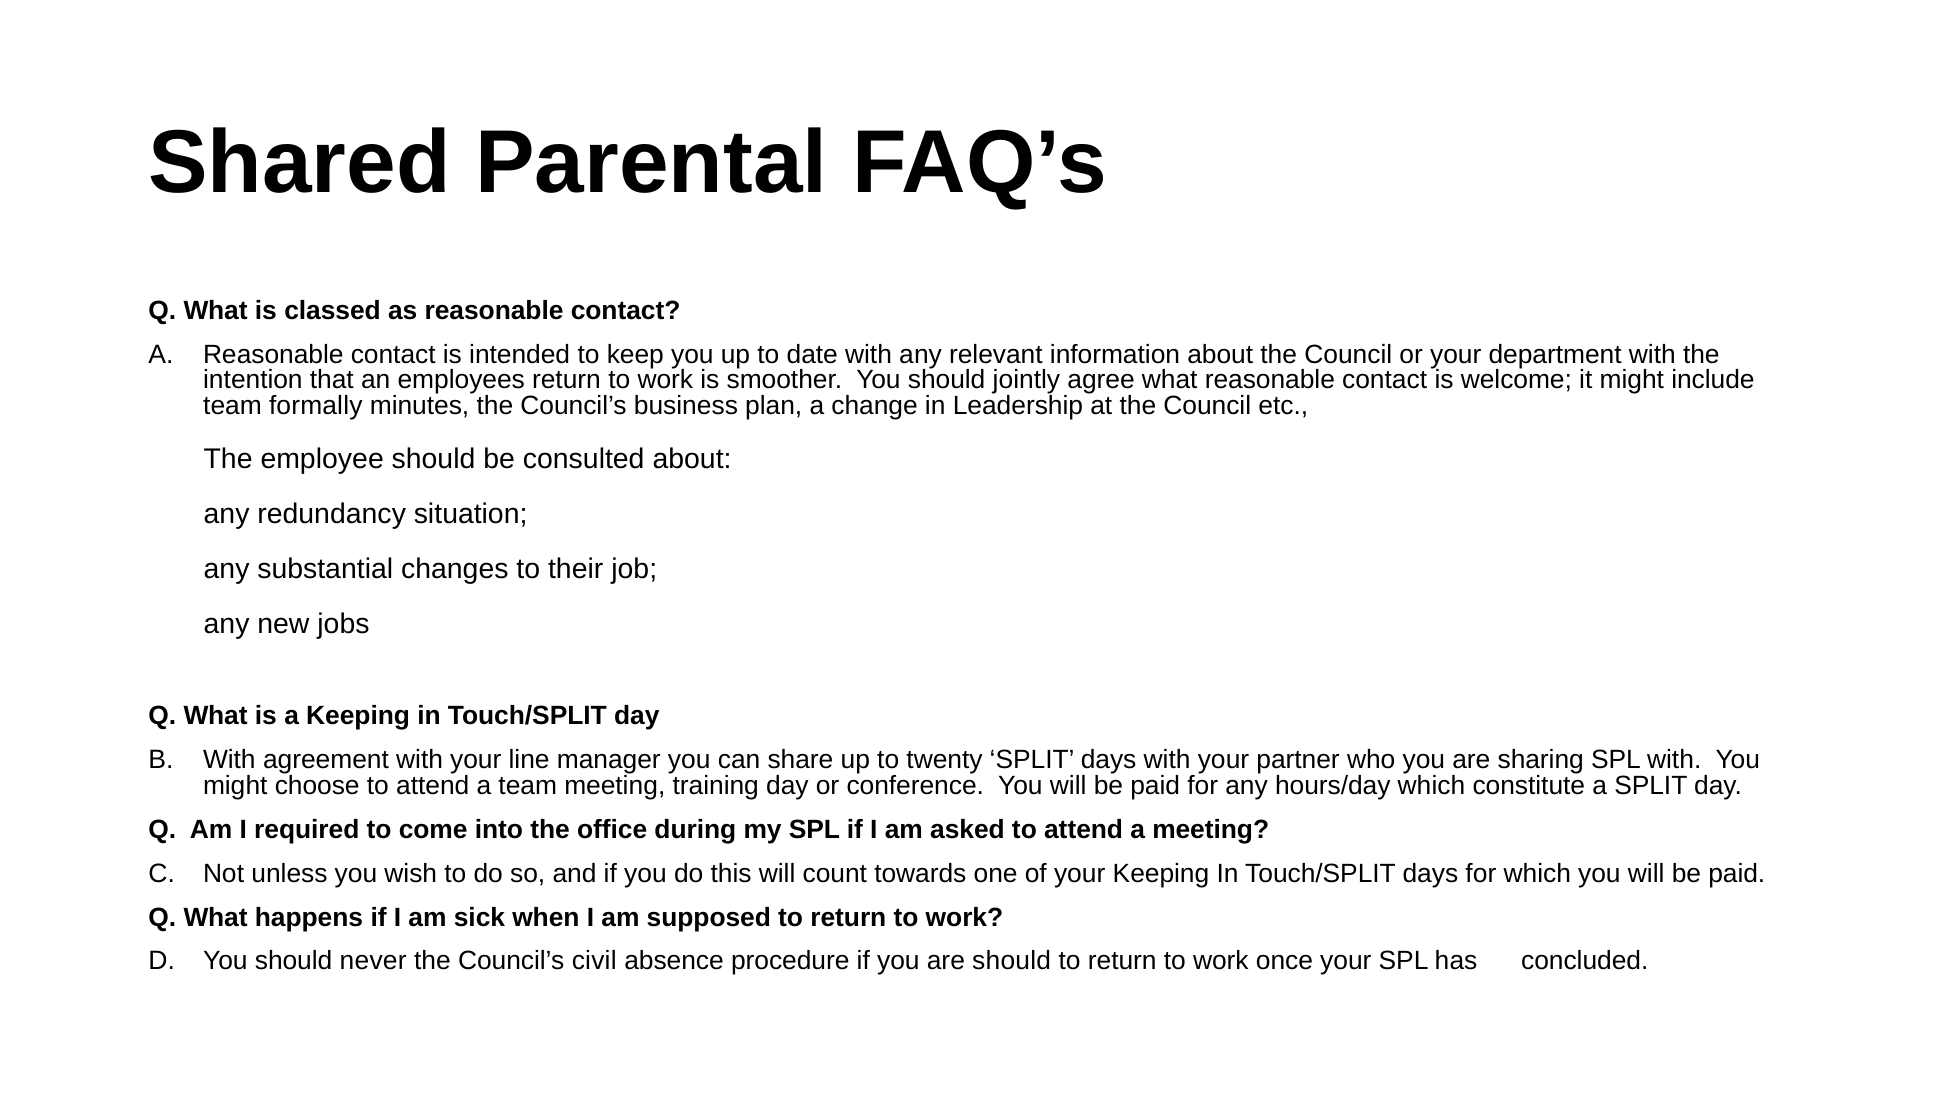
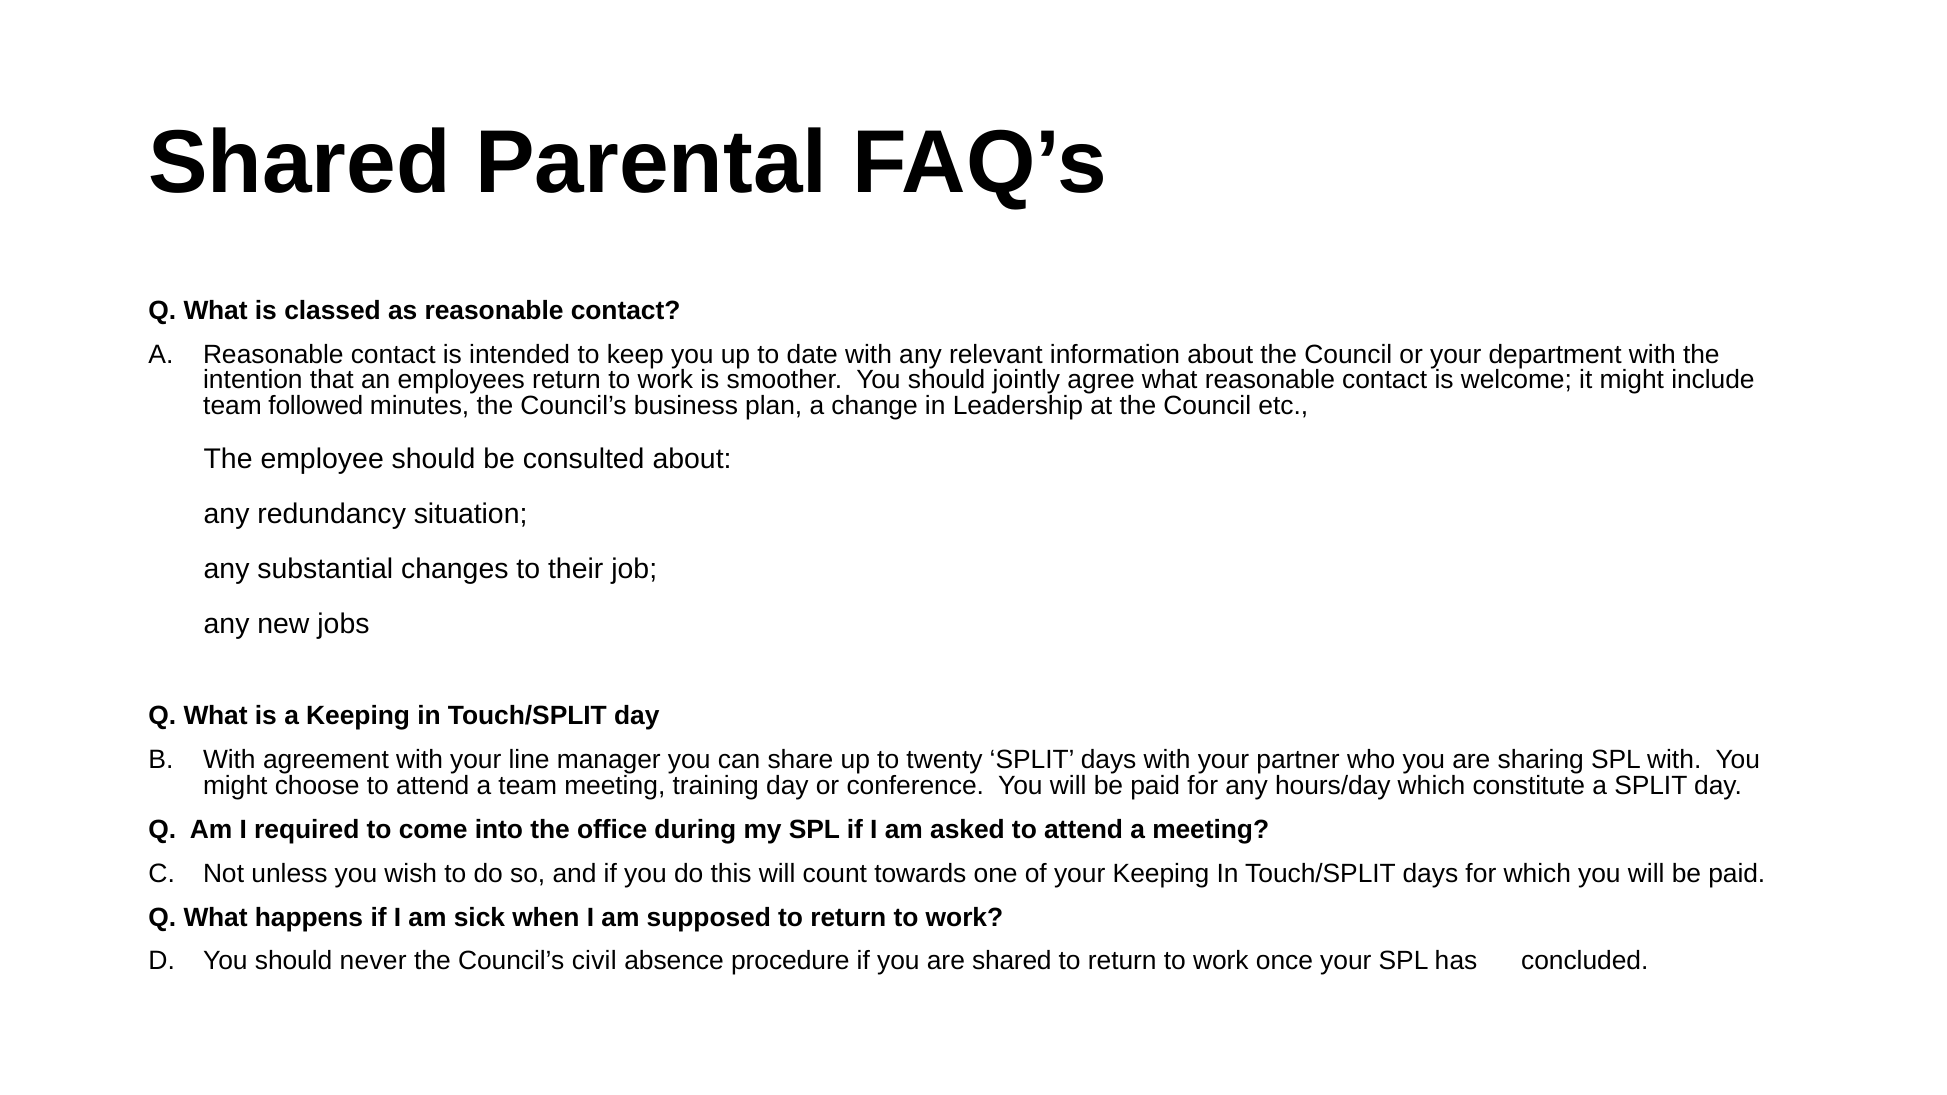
formally: formally -> followed (316, 406)
are should: should -> shared (1012, 961)
